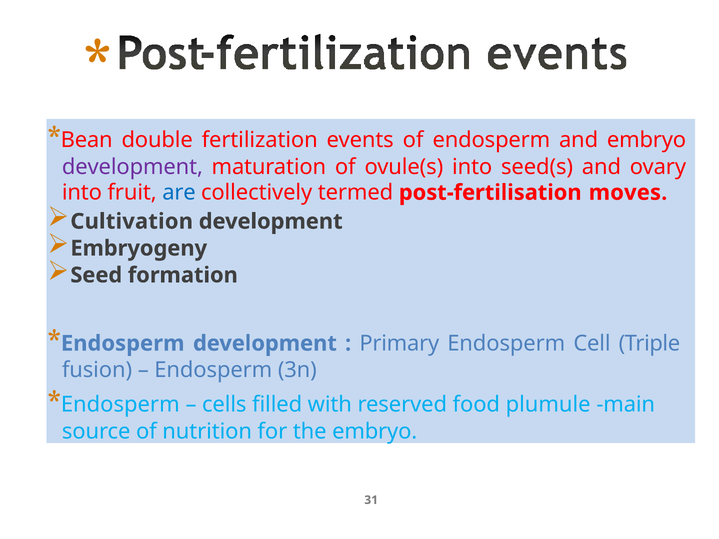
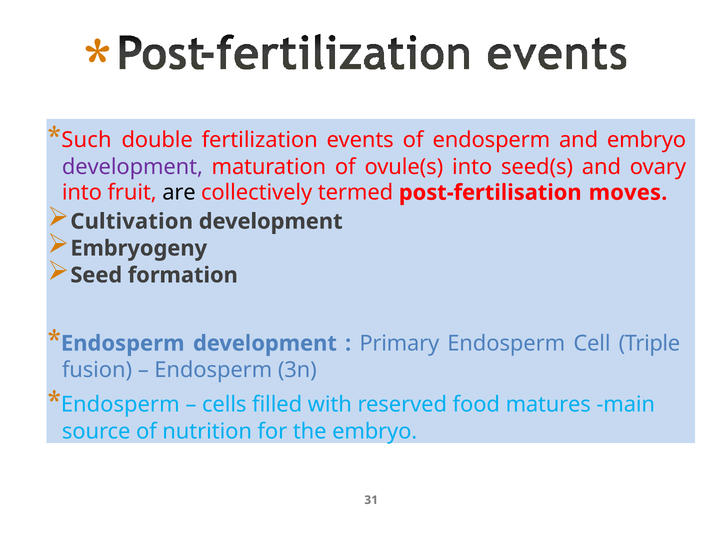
Bean: Bean -> Such (86, 140)
are colour: blue -> black (179, 193)
plumule: plumule -> matures (548, 405)
